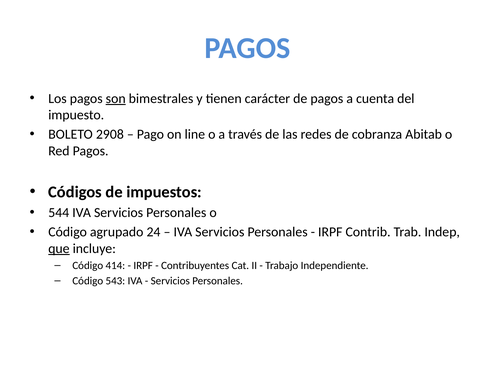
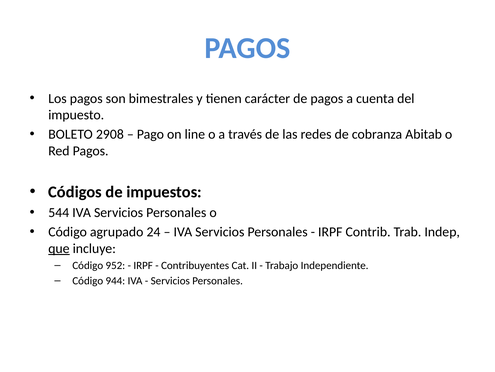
son underline: present -> none (116, 98)
414: 414 -> 952 (115, 265)
543: 543 -> 944 (115, 280)
